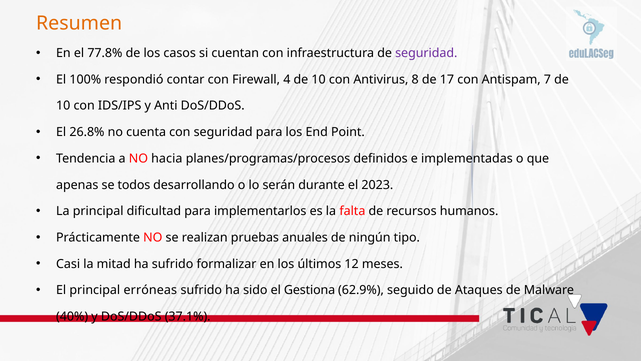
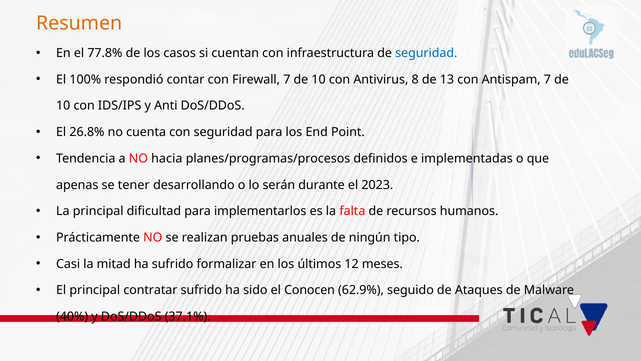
seguridad colour: purple -> blue (426, 53)
Firewall 4: 4 -> 7 (287, 79)
17: 17 -> 13 (447, 79)
todos: todos -> tener (134, 185)
erróneas: erróneas -> contratar (150, 290)
Gestiona: Gestiona -> Conocen (310, 290)
